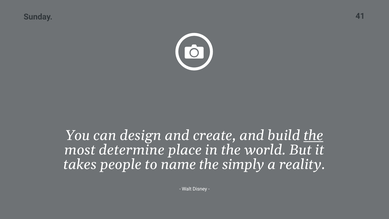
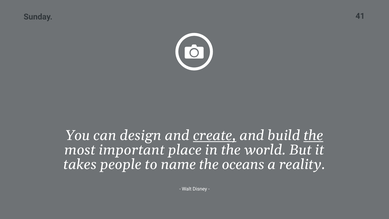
create underline: none -> present (215, 135)
determine: determine -> important (132, 150)
simply: simply -> oceans (243, 164)
